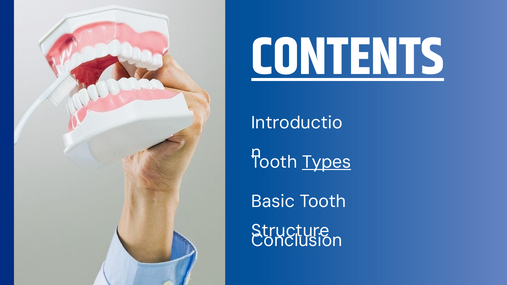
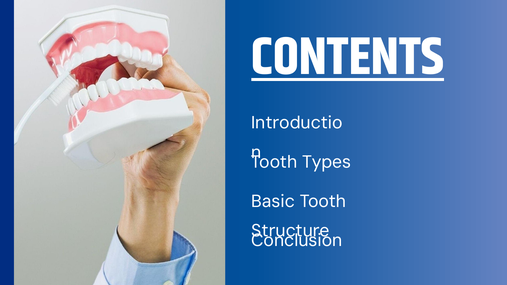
Types underline: present -> none (327, 162)
